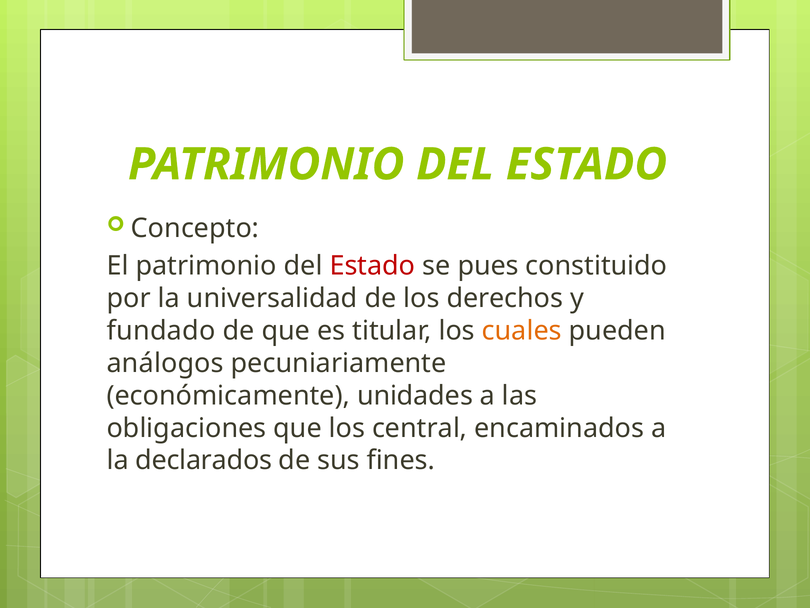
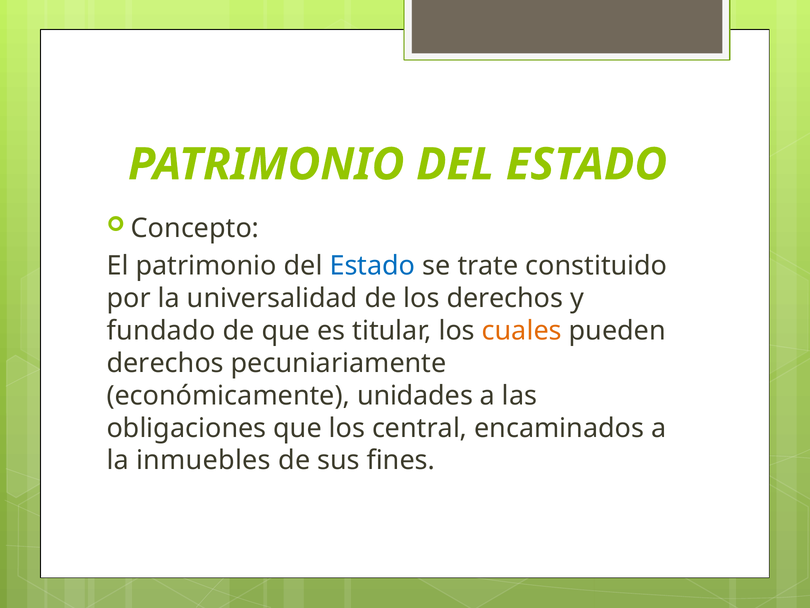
Estado colour: red -> blue (372, 266)
pues: pues -> trate (488, 266)
análogos: análogos -> derechos (165, 363)
declarados: declarados -> inmuebles (203, 460)
